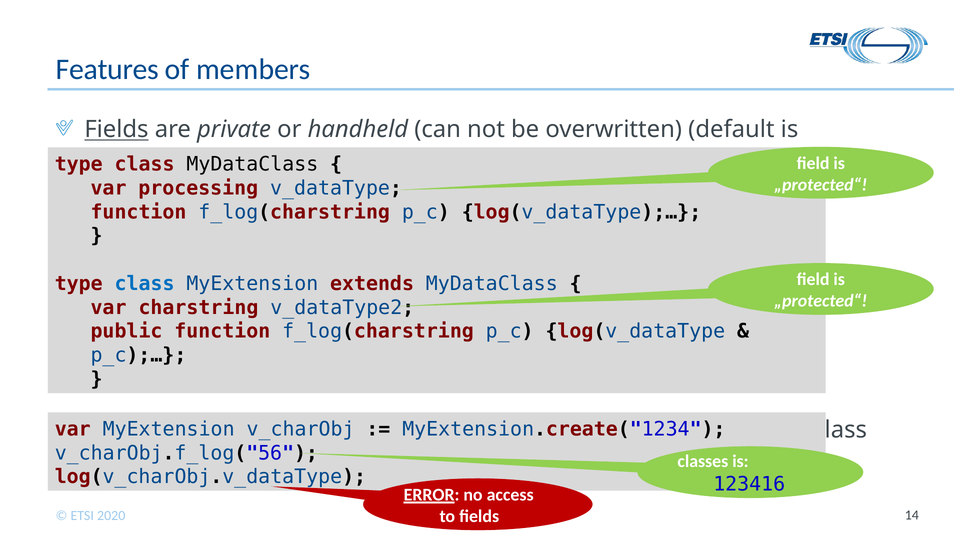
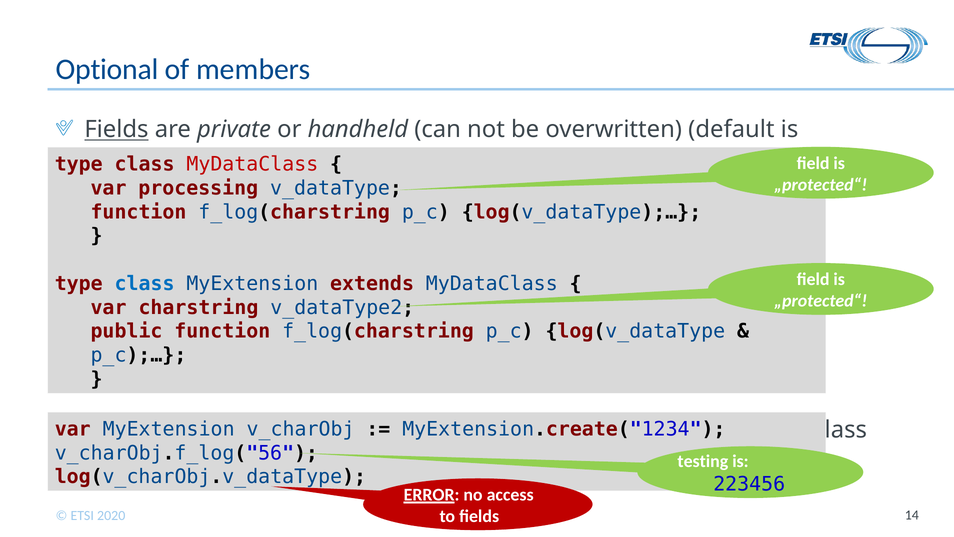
Features: Features -> Optional (107, 69)
MyDataClass colour: black -> red (252, 164)
classes: classes -> testing (703, 461)
123416: 123416 -> 223456 (749, 484)
